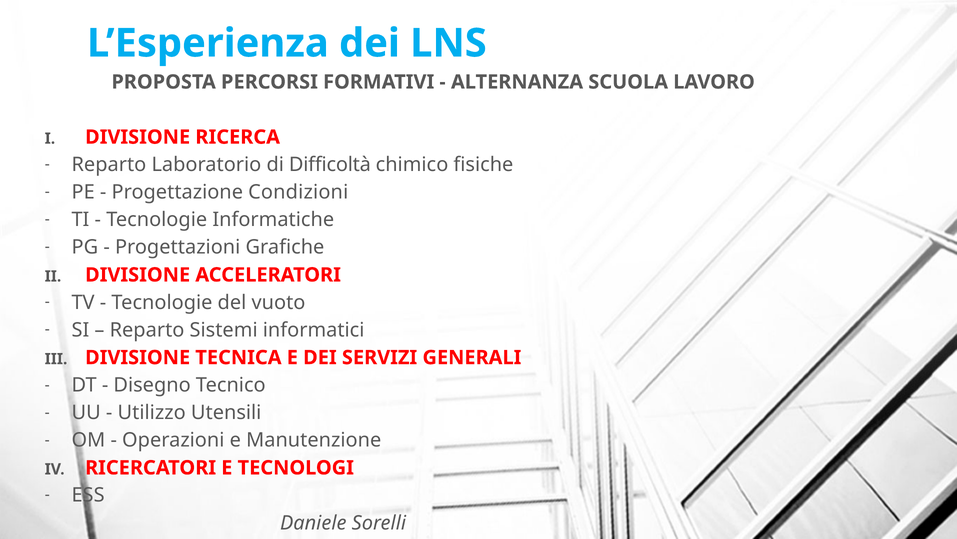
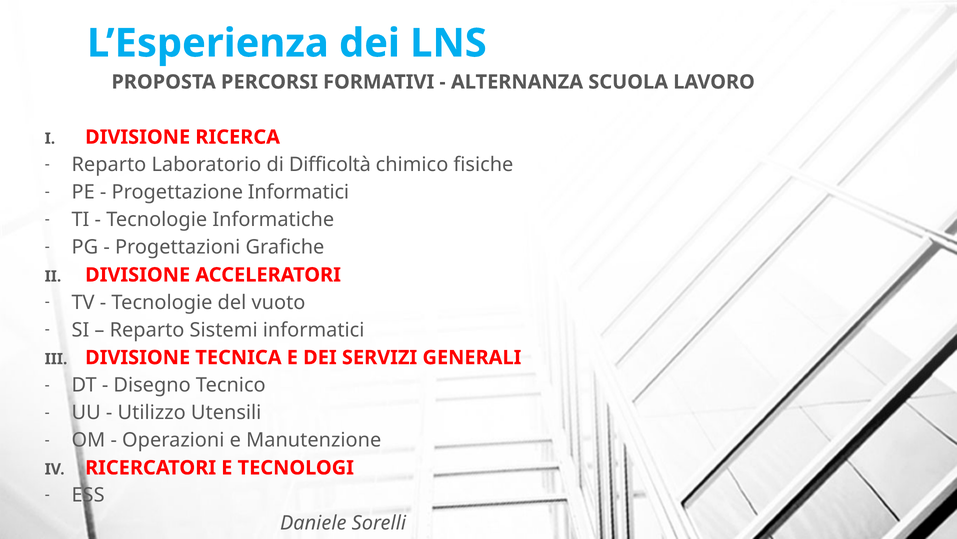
Progettazione Condizioni: Condizioni -> Informatici (298, 192)
